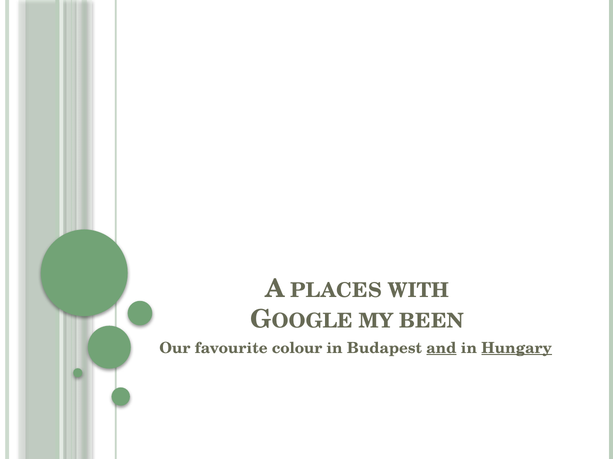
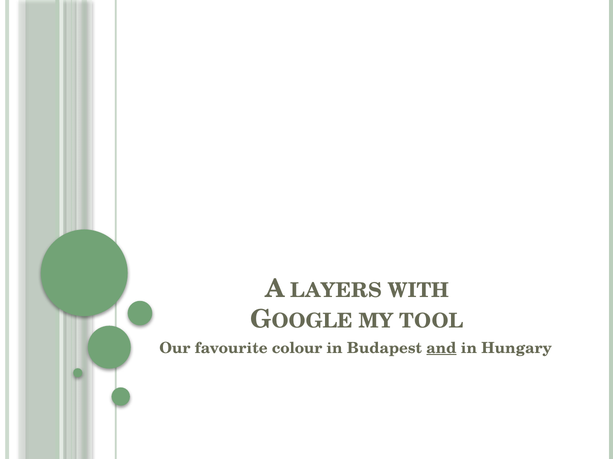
PLACES: PLACES -> LAYERS (336, 291)
BEEN: BEEN -> TOOL (432, 322)
Hungary underline: present -> none (517, 349)
